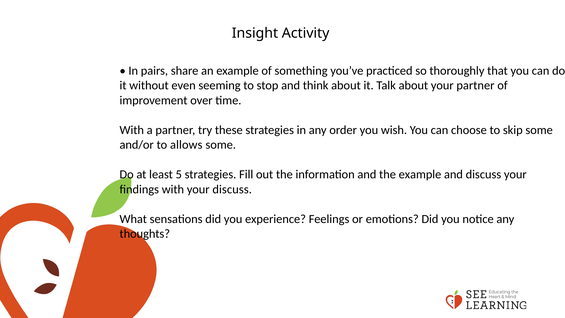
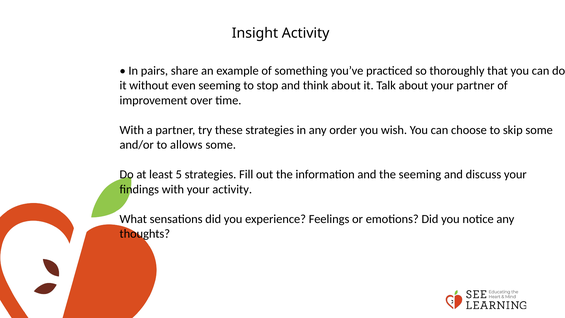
the example: example -> seeming (420, 174)
your discuss: discuss -> activity (232, 189)
